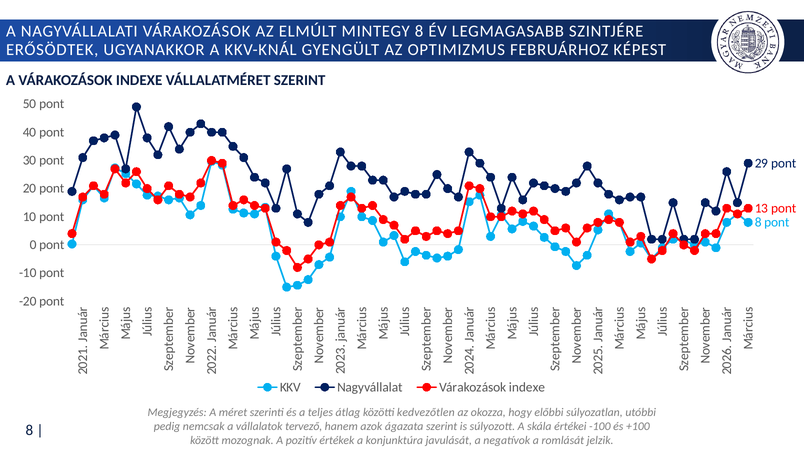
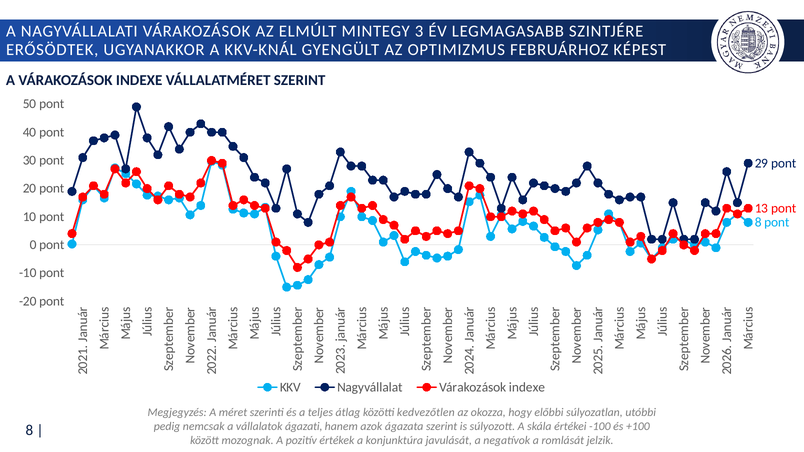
MINTEGY 8: 8 -> 3 (419, 31)
tervező: tervező -> ágazati (304, 427)
